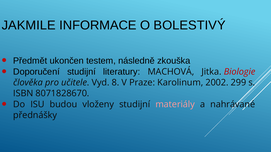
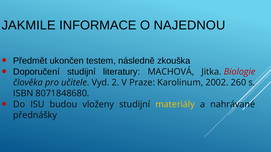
BOLESTIVÝ: BOLESTIVÝ -> NAJEDNOU (190, 25)
8: 8 -> 2 (115, 83)
299: 299 -> 260 (238, 83)
8071828670: 8071828670 -> 8071848680 (62, 94)
materiály colour: pink -> yellow (175, 105)
